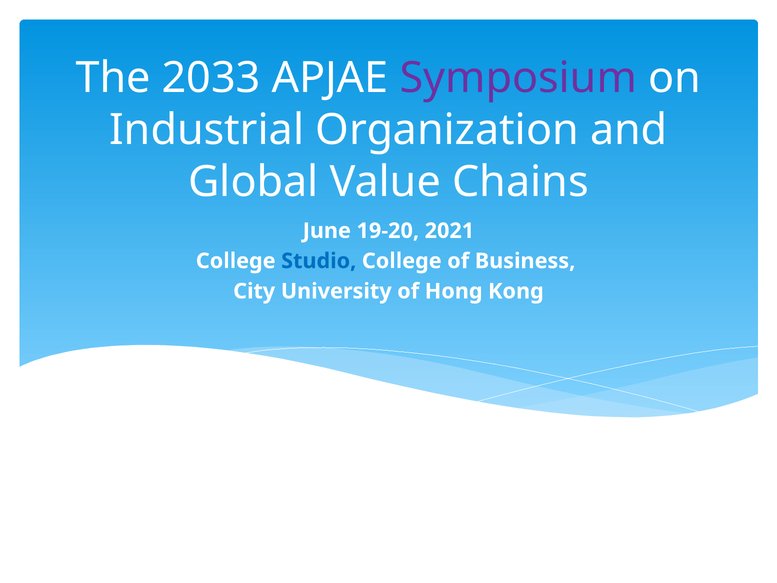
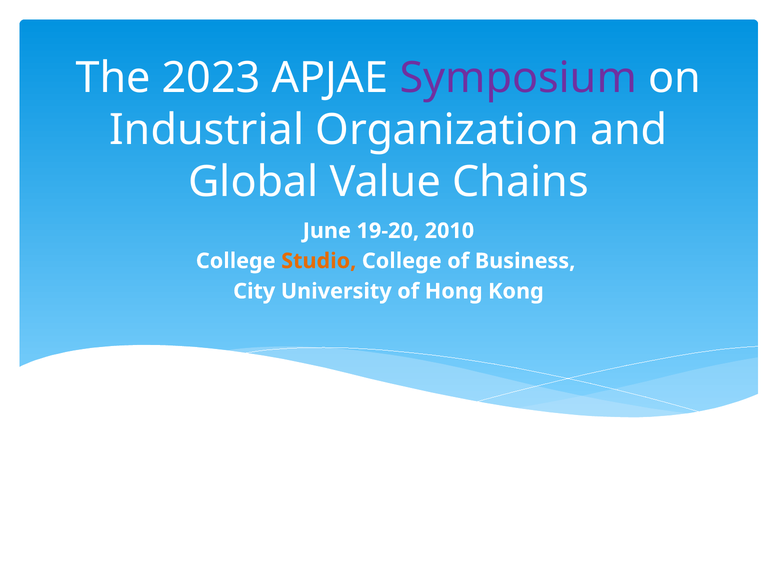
2033: 2033 -> 2023 (211, 78)
2021: 2021 -> 2010 (449, 231)
Studio colour: blue -> orange (319, 261)
